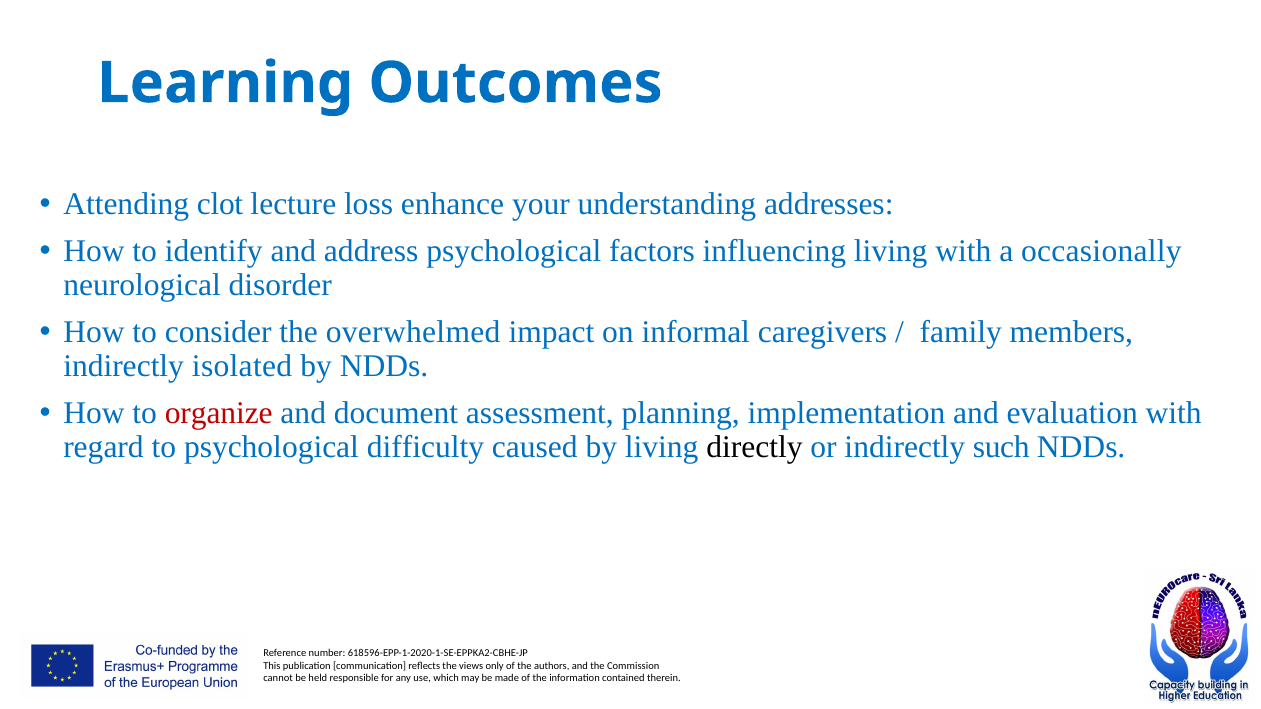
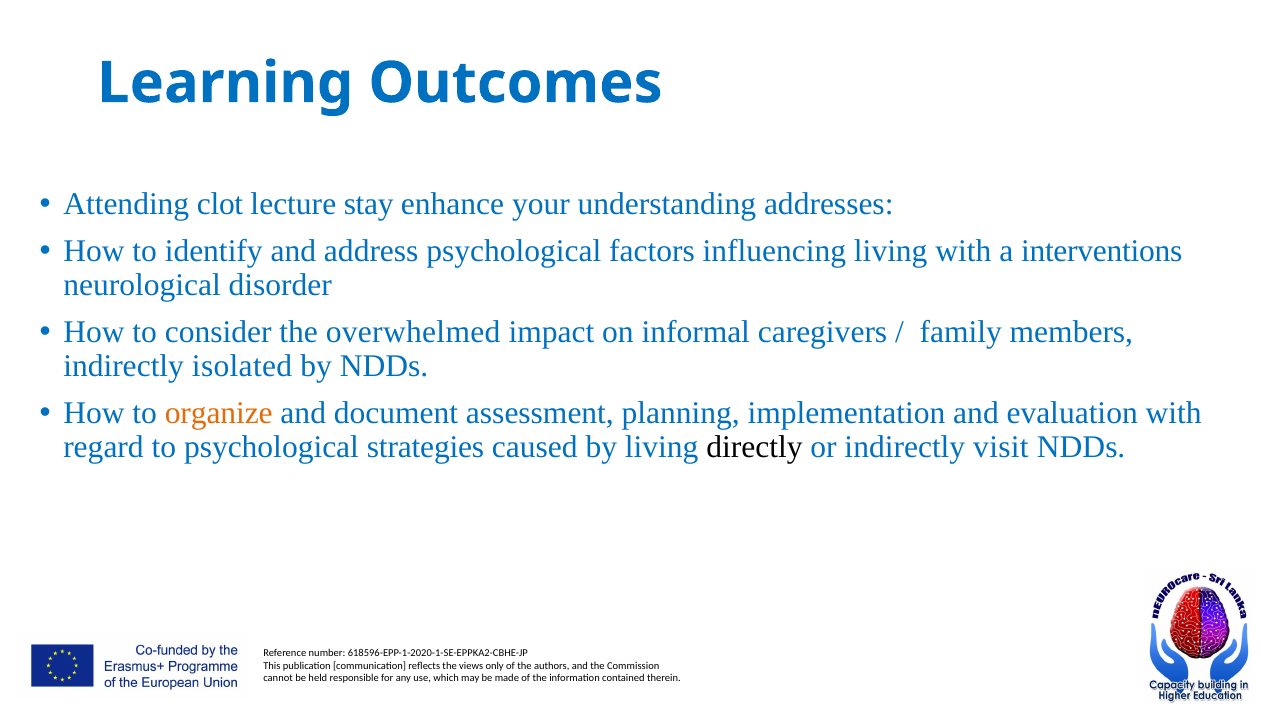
loss: loss -> stay (369, 204)
occasionally: occasionally -> interventions (1102, 251)
organize colour: red -> orange (219, 414)
difficulty: difficulty -> strategies (426, 448)
such: such -> visit (1001, 448)
